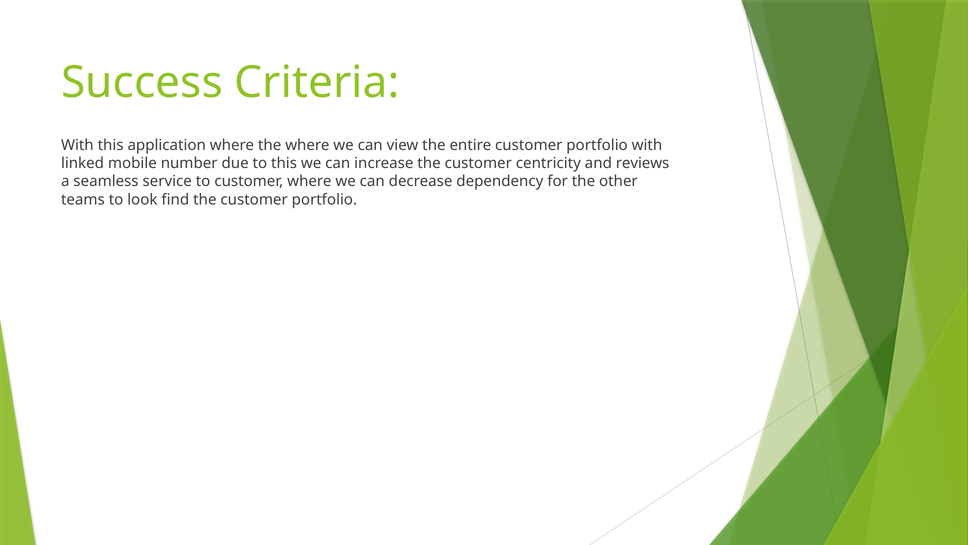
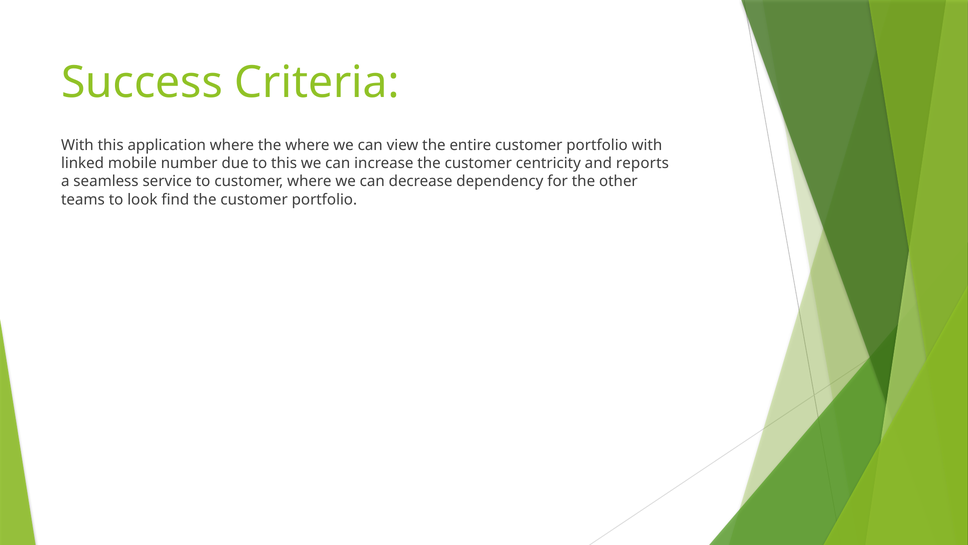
reviews: reviews -> reports (642, 163)
